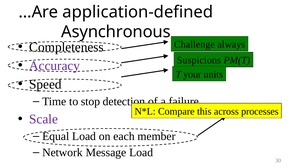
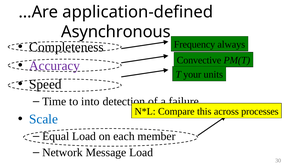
Challenge: Challenge -> Frequency (195, 44)
Suspicions: Suspicions -> Convective (199, 60)
stop: stop -> into (90, 102)
Scale colour: purple -> blue (44, 119)
